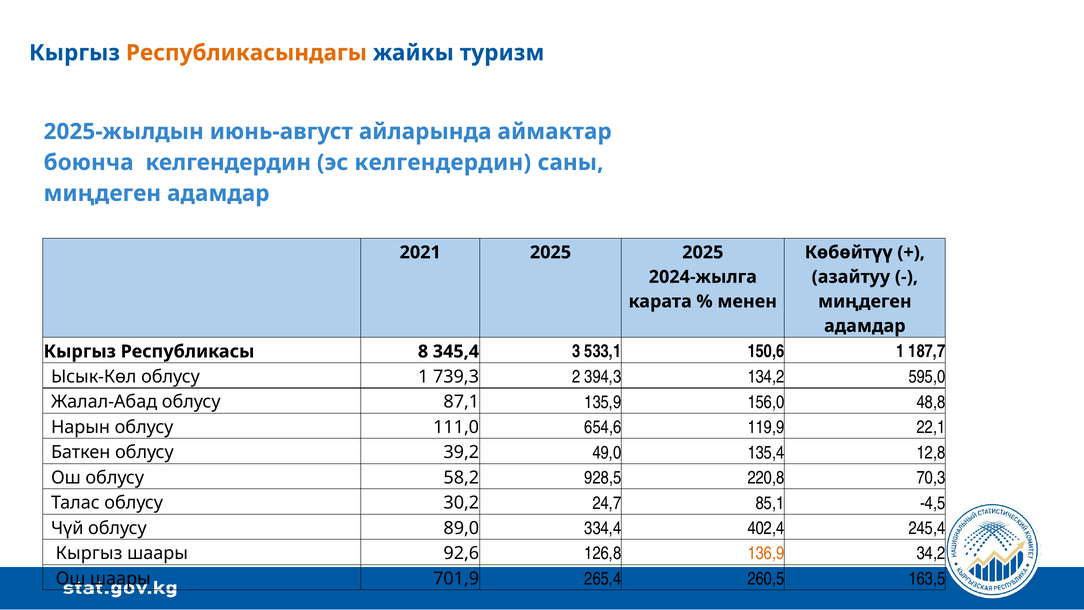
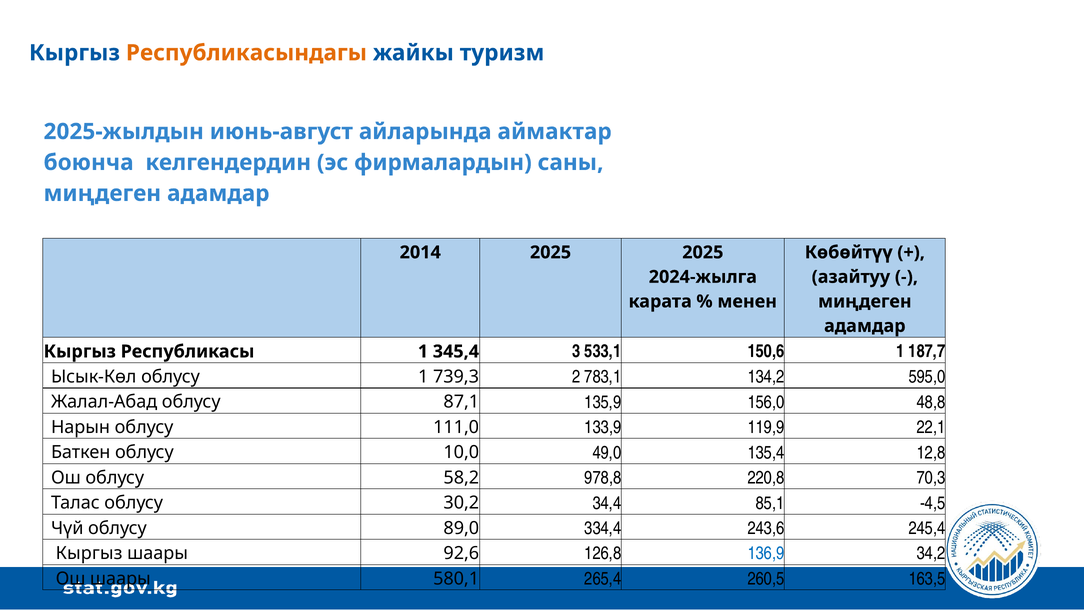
эс келгендердин: келгендердин -> фирмалардын (443, 162)
2021: 2021 -> 2014 (420, 252)
Республикасы 8: 8 -> 1 (423, 351)
394,3: 394,3 -> 783,1 (603, 377)
654,6: 654,6 -> 133,9 (603, 427)
39,2: 39,2 -> 10,0 (461, 452)
928,5: 928,5 -> 978,8 (603, 478)
24,7: 24,7 -> 34,4 (607, 503)
402,4: 402,4 -> 243,6 (766, 528)
136,9 colour: orange -> blue (766, 553)
701,9: 701,9 -> 580,1 (456, 578)
